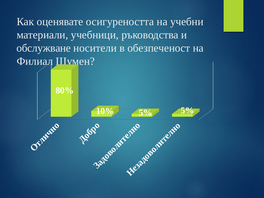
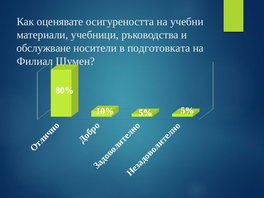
обезпеченост: обезпеченост -> подготовката (159, 48)
